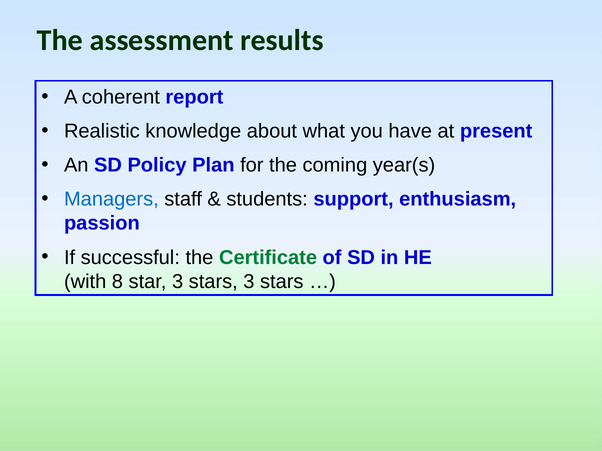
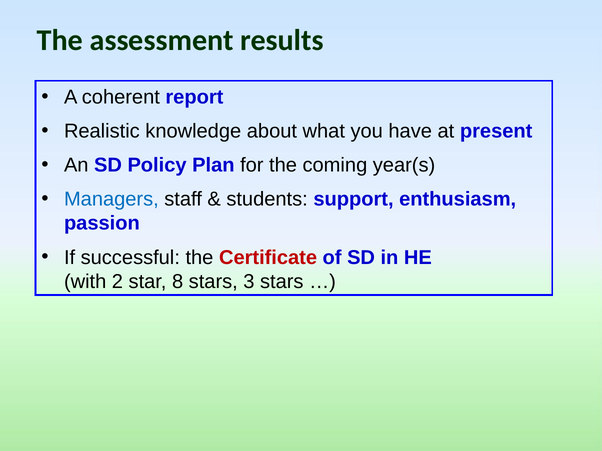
Certificate colour: green -> red (268, 258)
8: 8 -> 2 (117, 282)
star 3: 3 -> 8 (178, 282)
